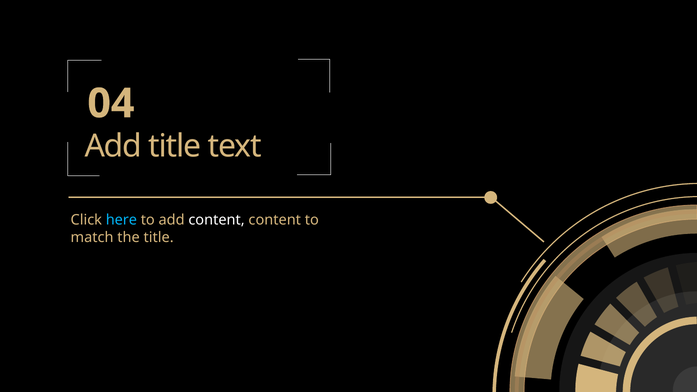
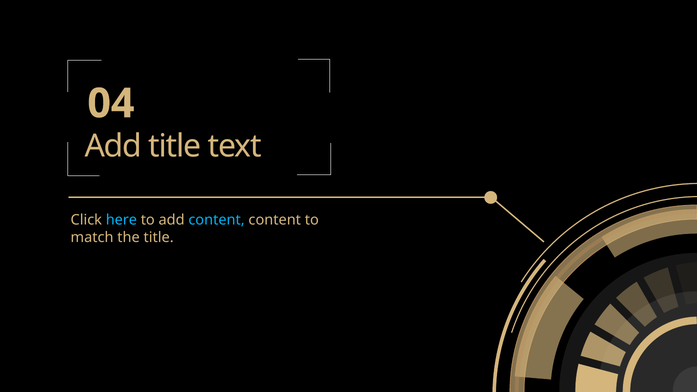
content colour: white -> light blue (217, 220)
